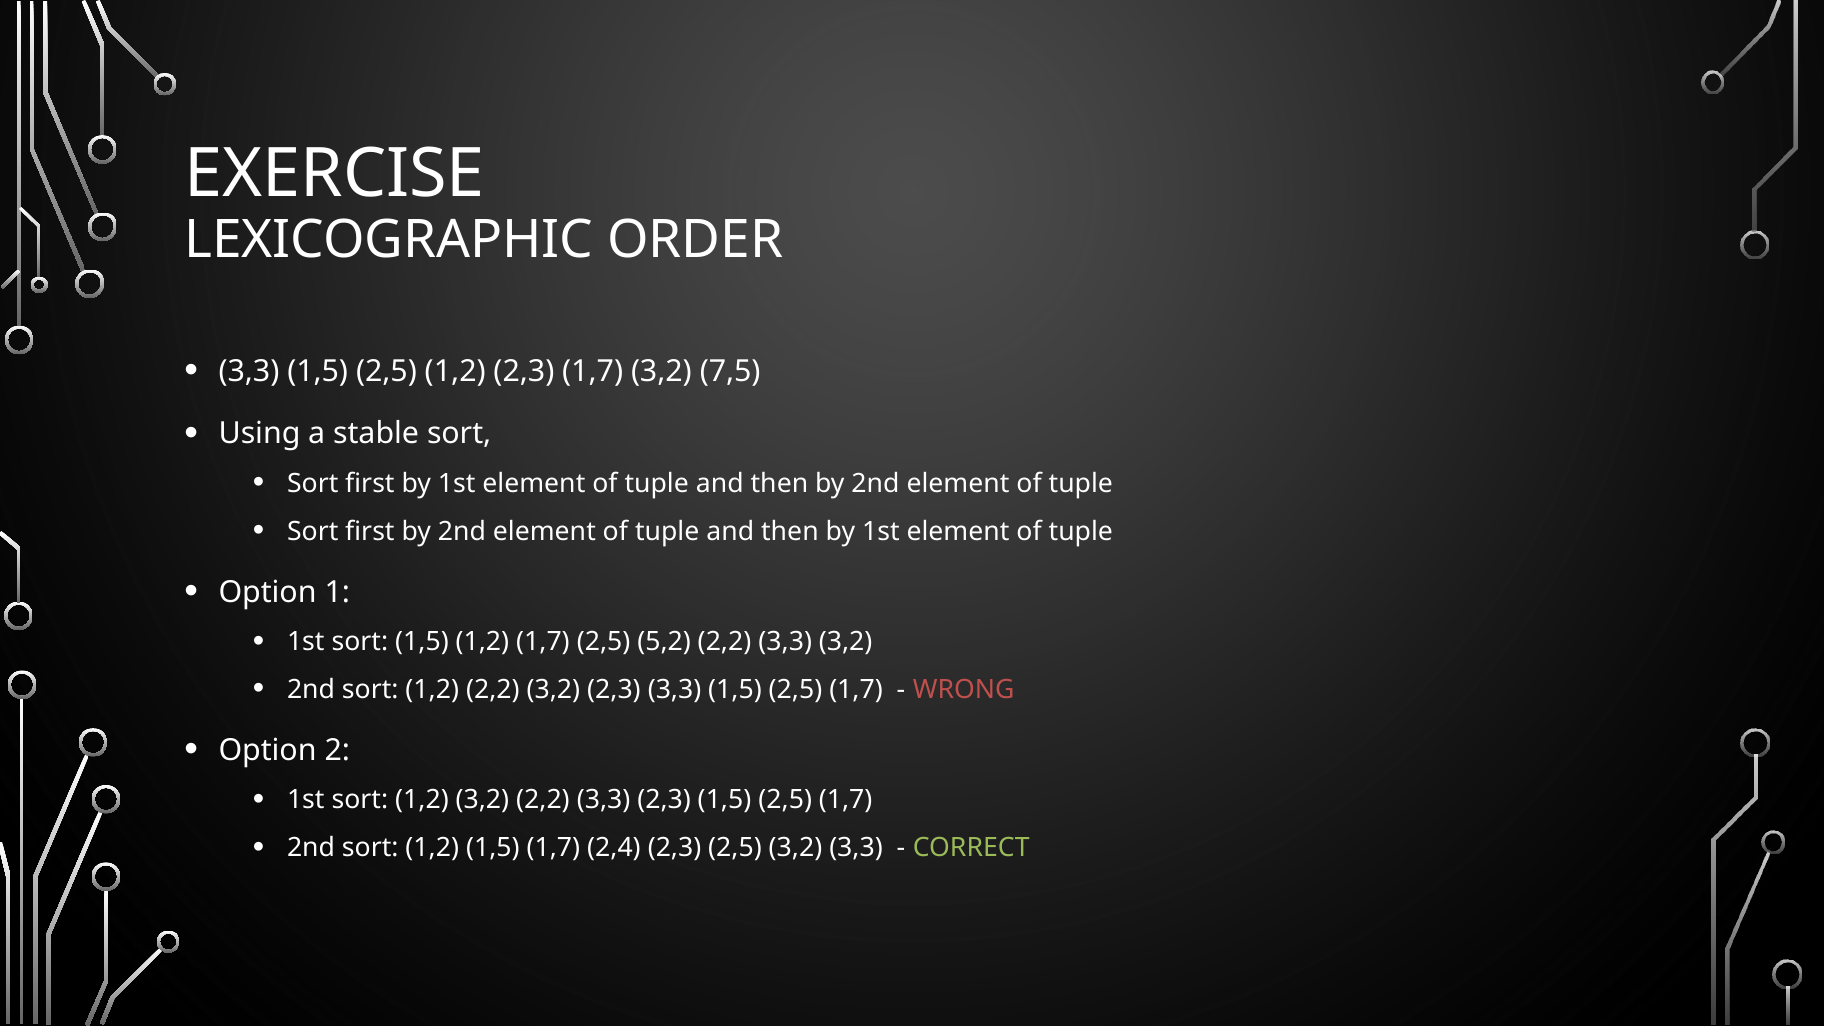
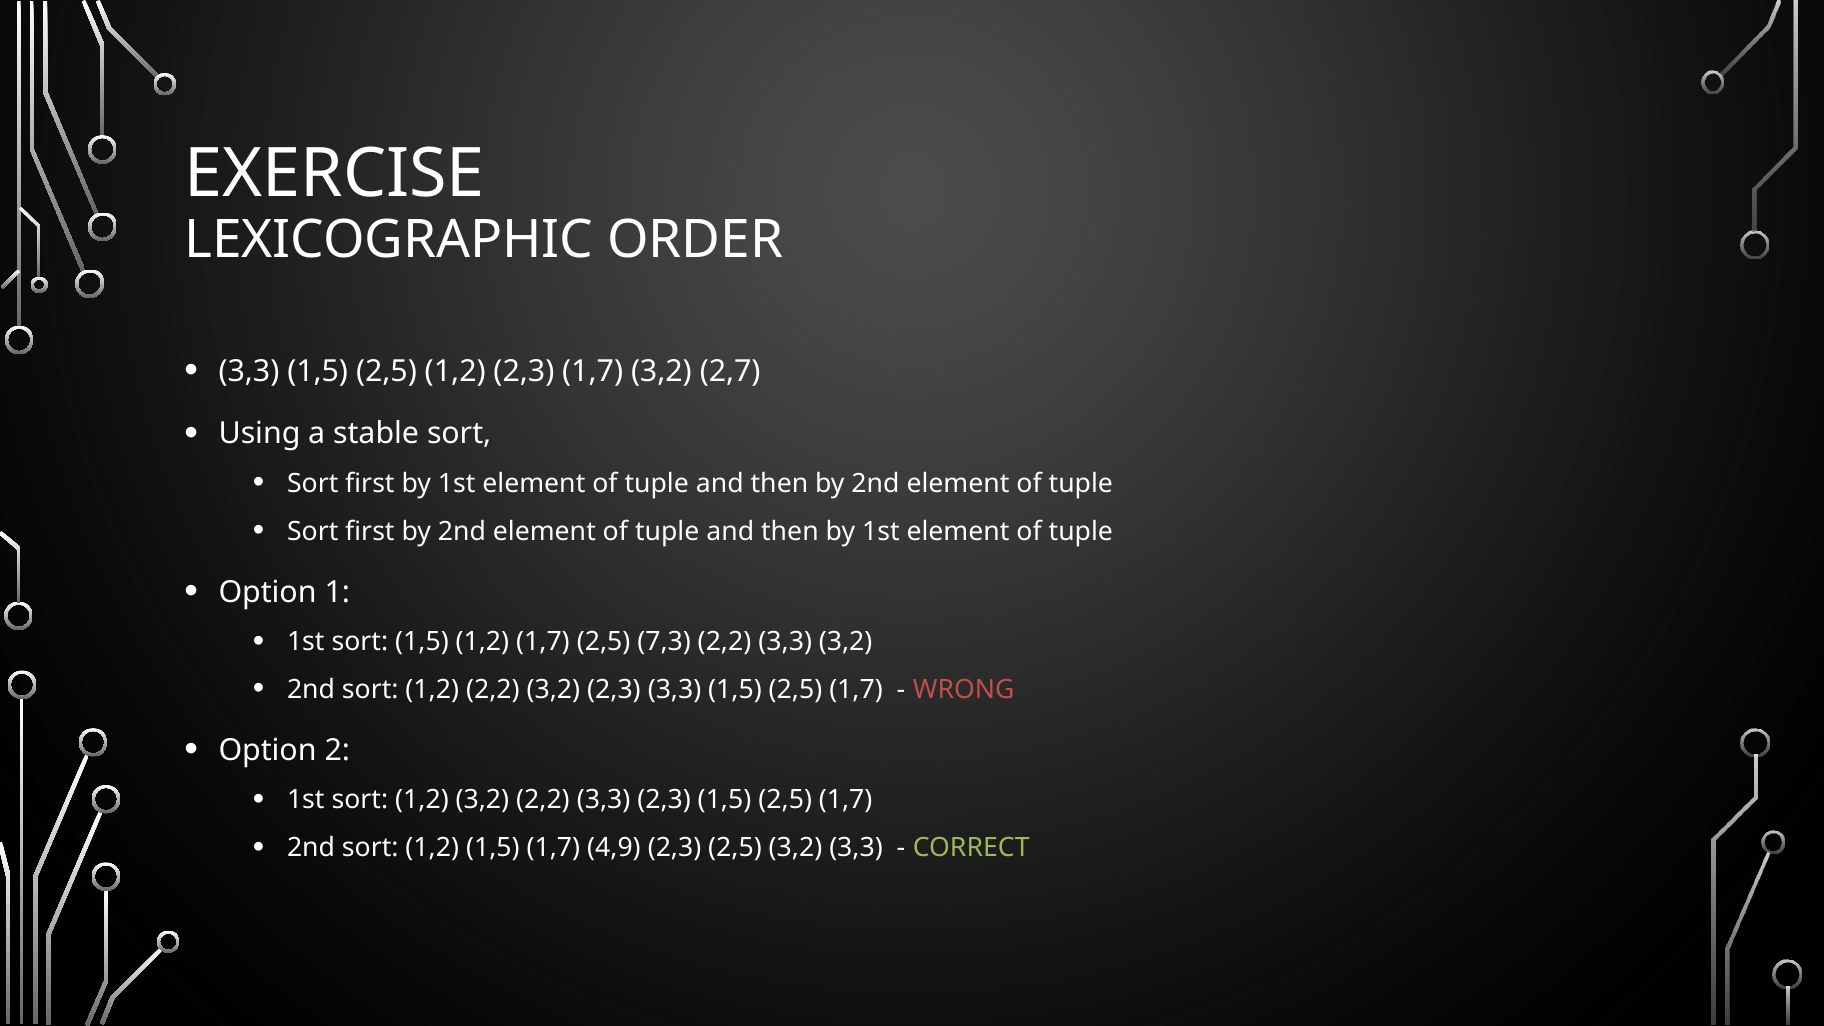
7,5: 7,5 -> 2,7 (730, 371)
5,2: 5,2 -> 7,3 (664, 642)
2,4: 2,4 -> 4,9 (614, 848)
